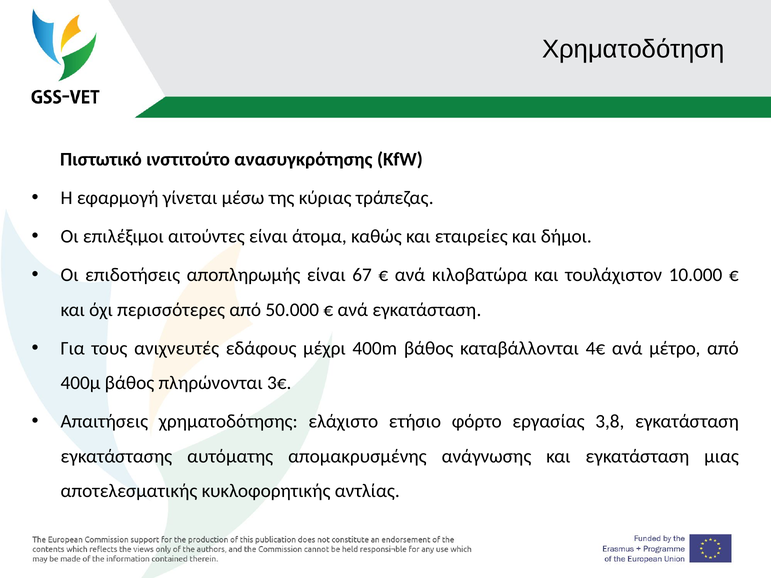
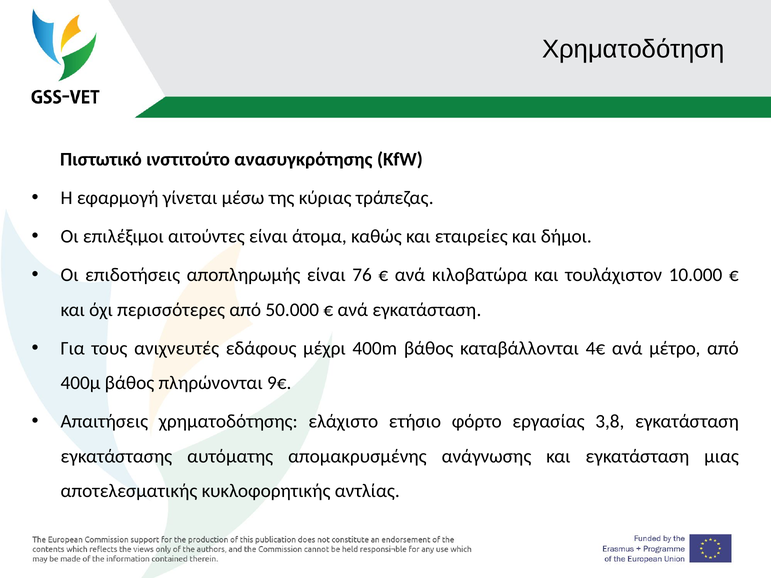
67: 67 -> 76 (362, 275)
3€: 3€ -> 9€ (279, 383)
